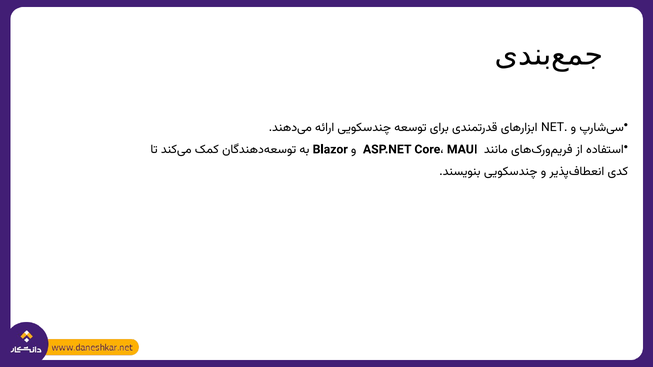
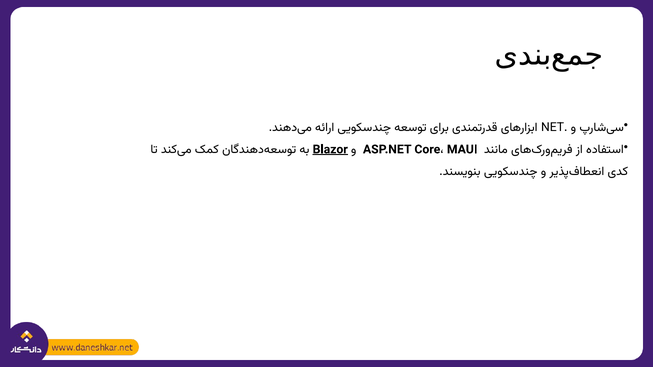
Blazor underline: none -> present (330, 149)
